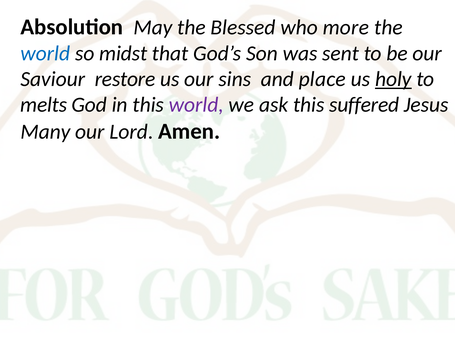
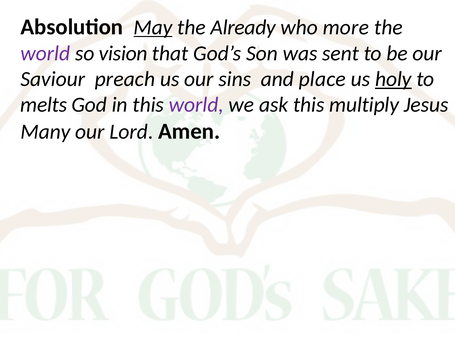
May underline: none -> present (153, 27)
Blessed: Blessed -> Already (243, 27)
world colour: blue -> purple (45, 53)
midst: midst -> vision (123, 53)
restore: restore -> preach (125, 79)
suffered: suffered -> multiply (364, 105)
